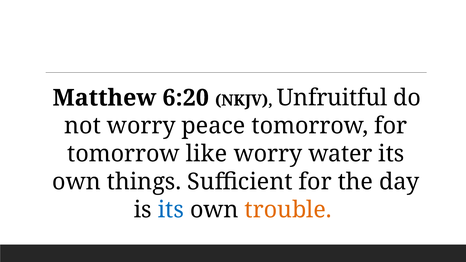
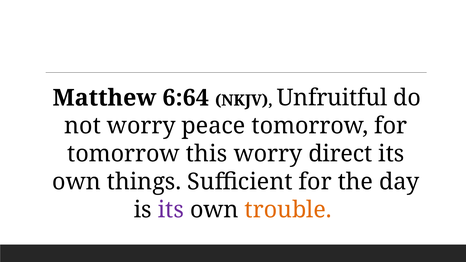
6:20: 6:20 -> 6:64 (186, 98)
like: like -> this (207, 154)
water: water -> direct (340, 154)
its colour: blue -> purple (171, 210)
